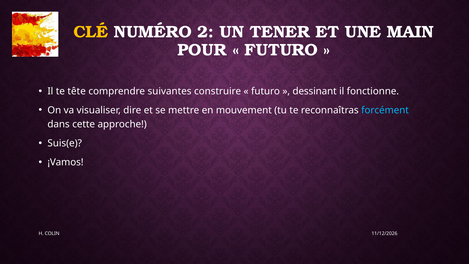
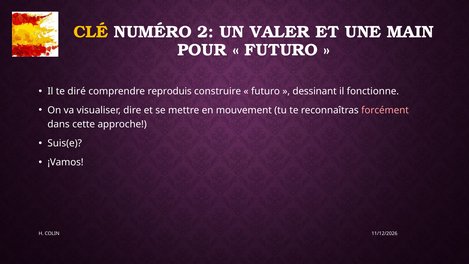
TENER: TENER -> VALER (280, 32)
tête: tête -> diré (77, 91)
suivantes: suivantes -> reproduis (170, 91)
forcément colour: light blue -> pink (385, 110)
